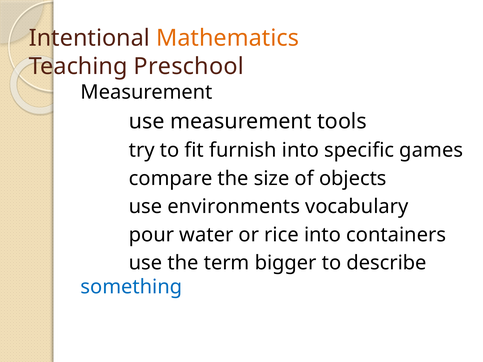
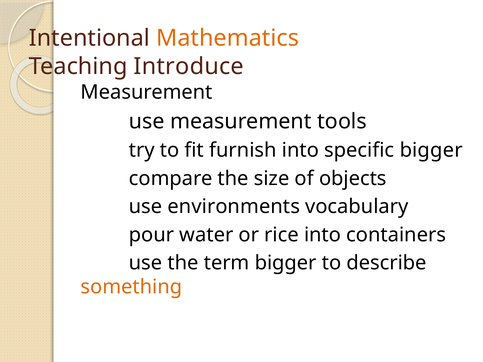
Preschool: Preschool -> Introduce (189, 66)
specific games: games -> bigger (431, 150)
something colour: blue -> orange (131, 287)
